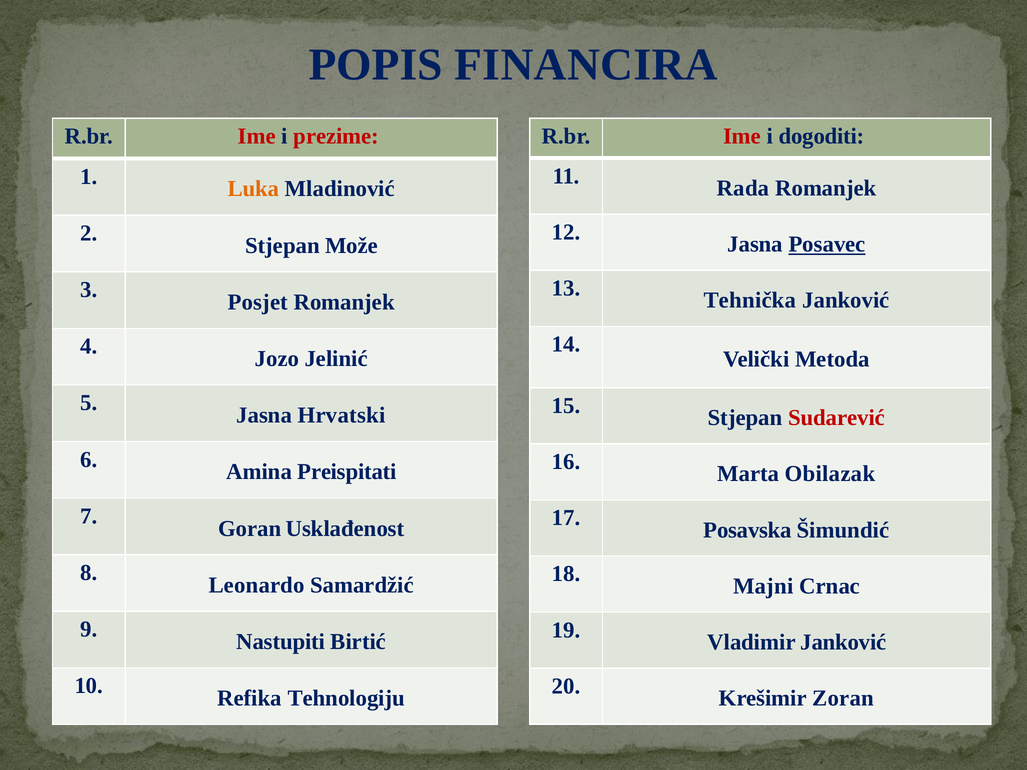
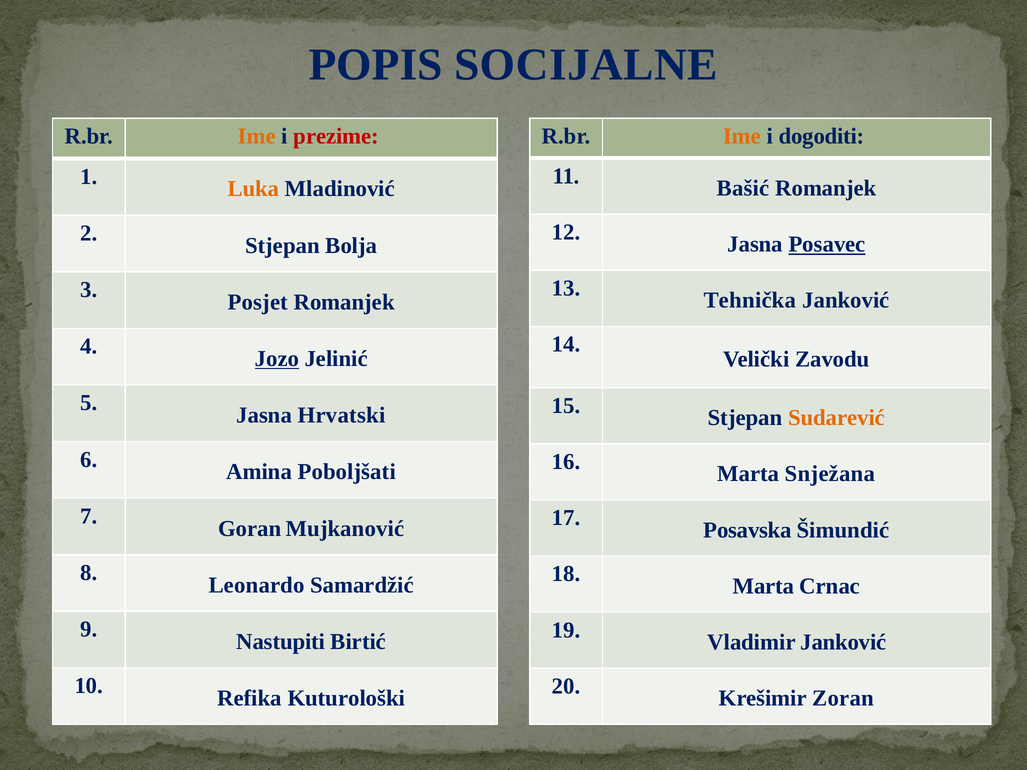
FINANCIRA: FINANCIRA -> SOCIJALNE (586, 65)
Ime colour: red -> orange (257, 136)
Ime colour: red -> orange (742, 136)
Rada: Rada -> Bašić (743, 188)
Može: Može -> Bolja (351, 246)
Jozo underline: none -> present (277, 359)
Metoda: Metoda -> Zavodu (832, 359)
Sudarević colour: red -> orange (837, 418)
Preispitati: Preispitati -> Poboljšati (347, 472)
Obilazak: Obilazak -> Snježana (830, 474)
Usklađenost: Usklađenost -> Mujkanović (345, 529)
Majni: Majni -> Marta (763, 586)
Tehnologiju: Tehnologiju -> Kuturološki (346, 698)
